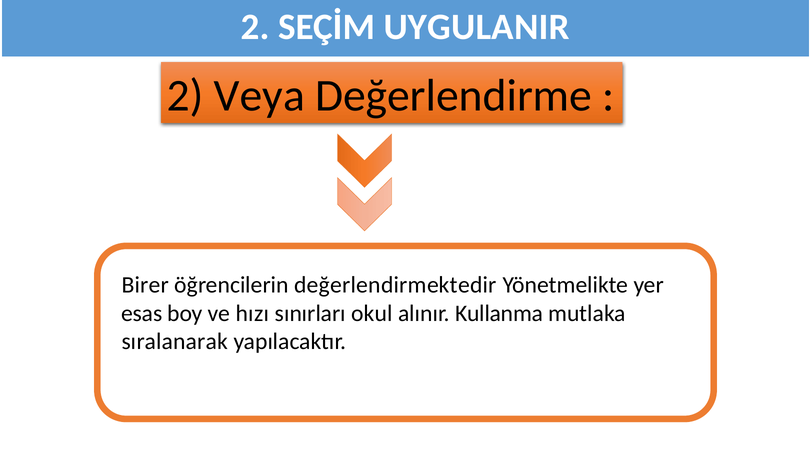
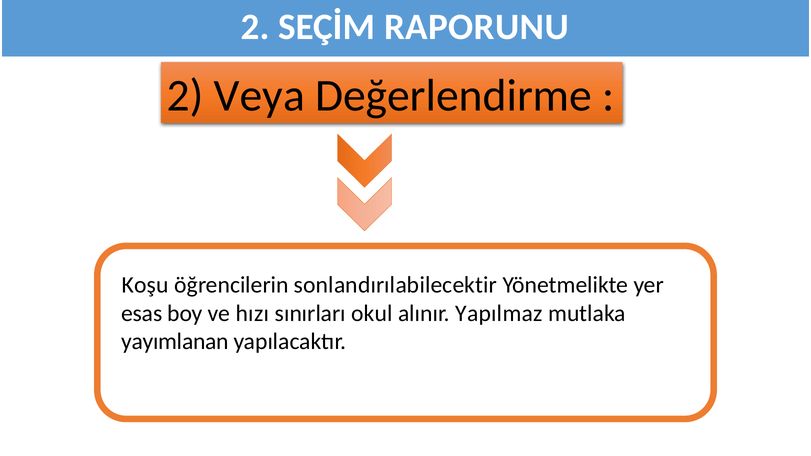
UYGULANIR: UYGULANIR -> RAPORUNU (477, 27)
Birer: Birer -> Koşu (145, 285)
değerlendirmektedir: değerlendirmektedir -> sonlandırılabilecektir (396, 285)
Kullanma: Kullanma -> Yapılmaz (499, 313)
sıralanarak: sıralanarak -> yayımlanan (175, 342)
